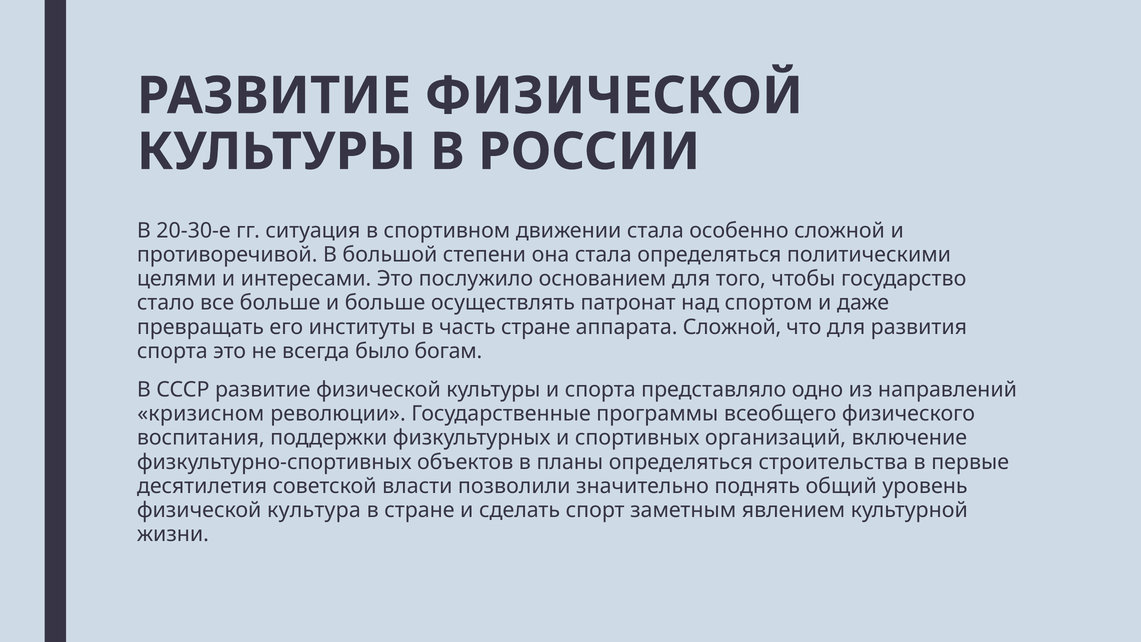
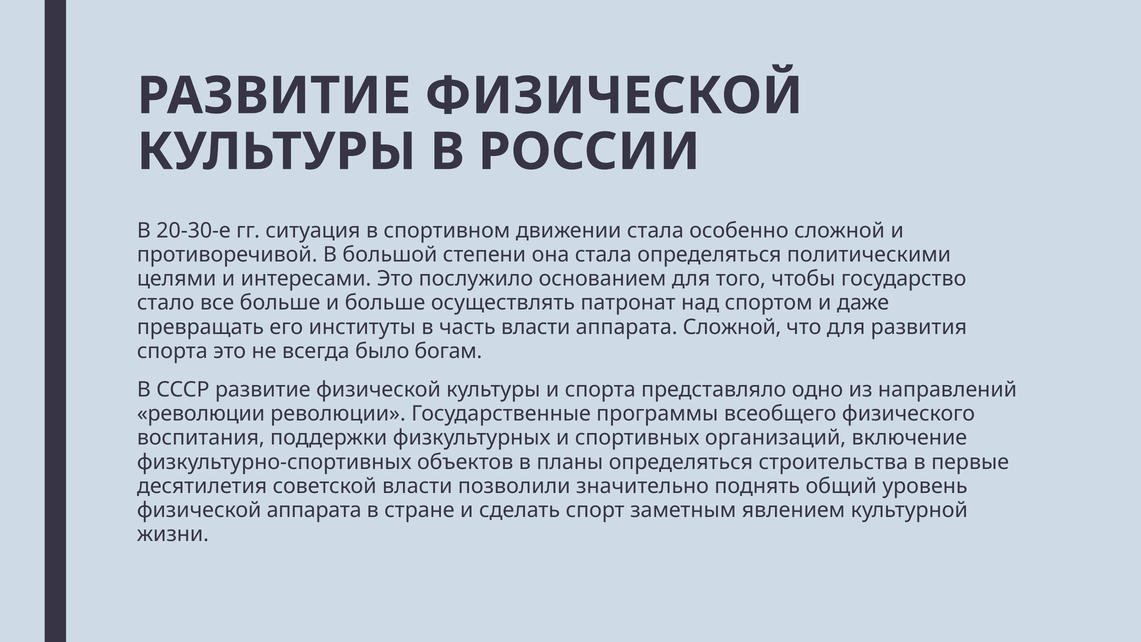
часть стране: стране -> власти (536, 327)
кризисном: кризисном -> революции (201, 414)
физической культура: культура -> аппарата (314, 510)
